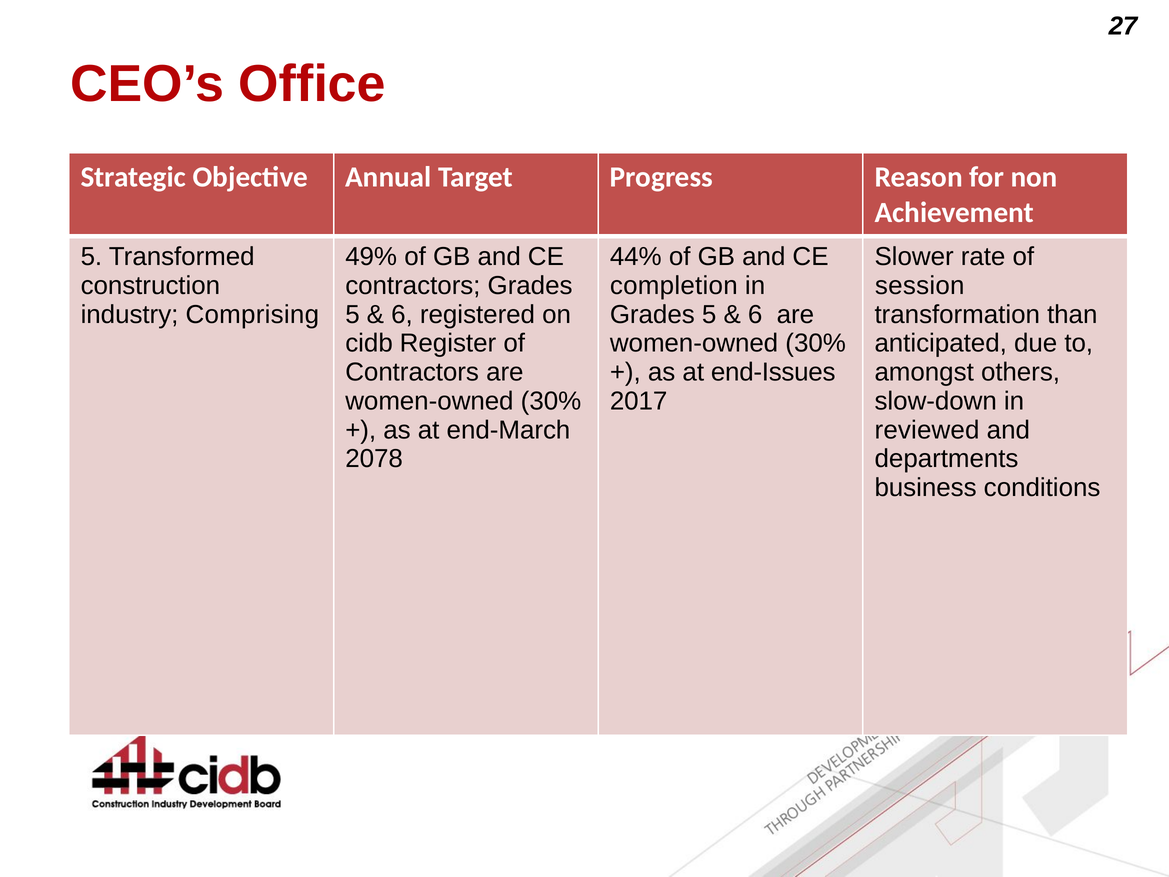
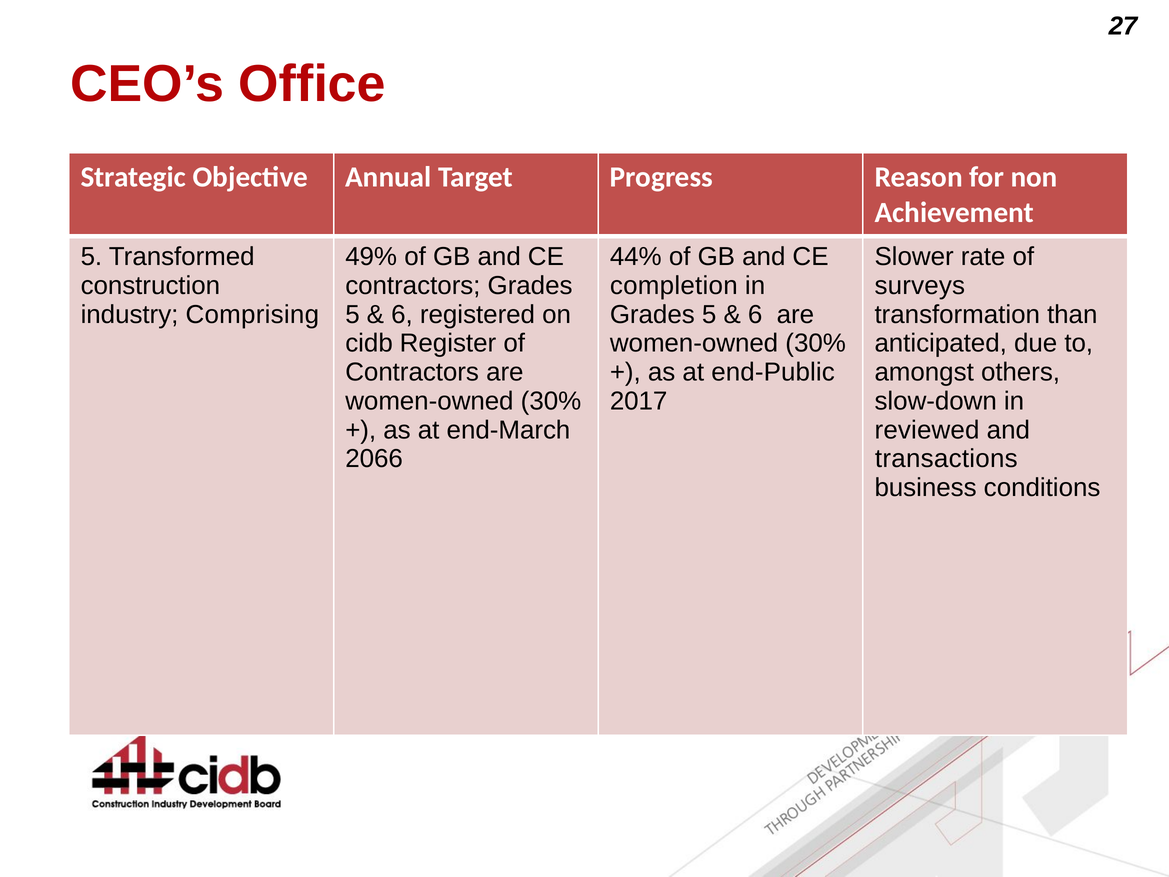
session: session -> surveys (920, 286)
end-Issues: end-Issues -> end-Public (773, 372)
2078: 2078 -> 2066 (374, 459)
departments: departments -> transactions (946, 459)
